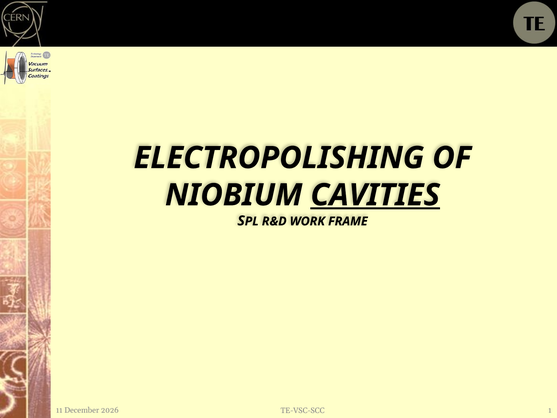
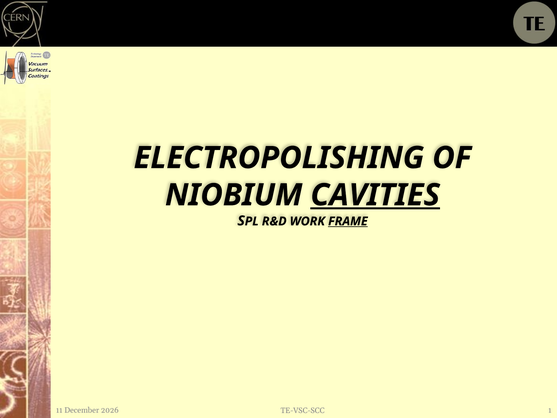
FRAME underline: none -> present (348, 221)
